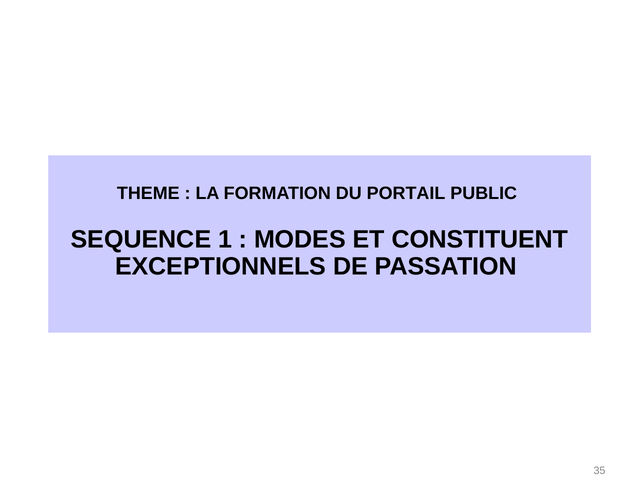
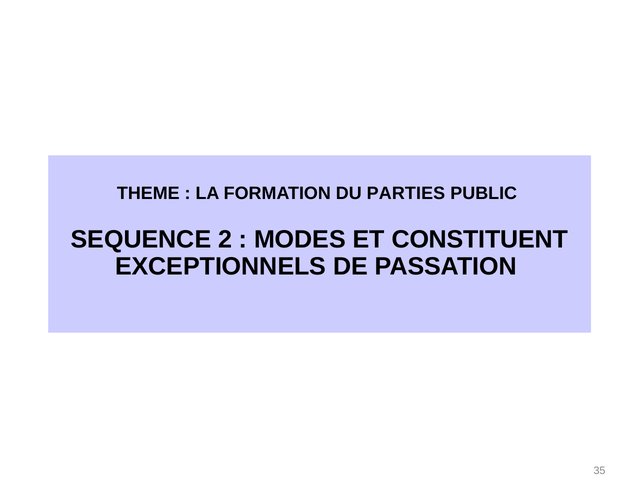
PORTAIL: PORTAIL -> PARTIES (406, 193)
1: 1 -> 2 (225, 240)
